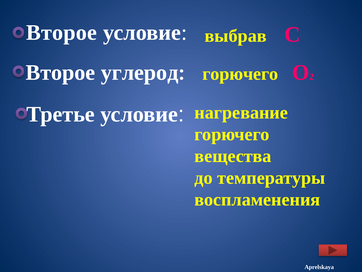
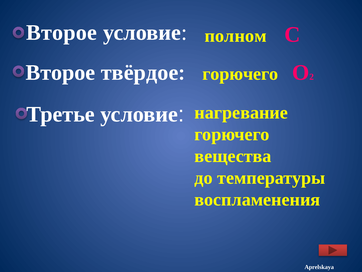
выбрав: выбрав -> полном (236, 36)
углерод: углерод -> твёрдое (140, 73)
